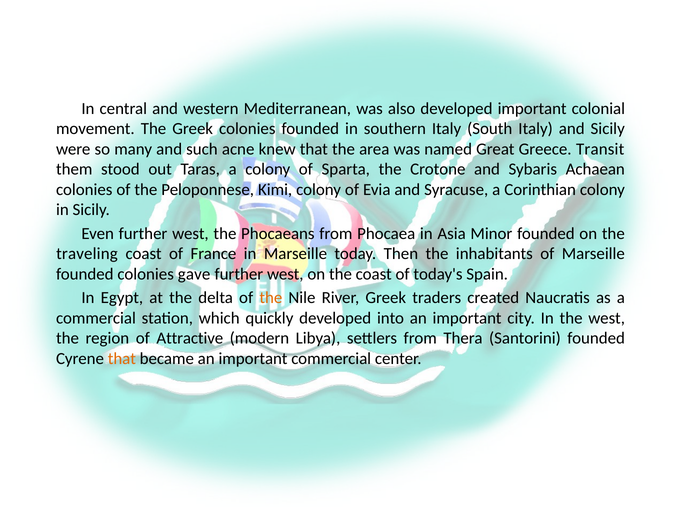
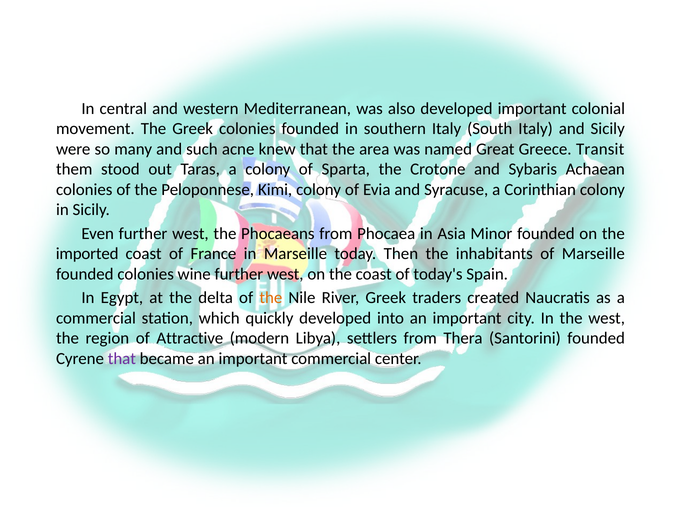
traveling: traveling -> imported (87, 254)
gave: gave -> wine (194, 274)
that colour: orange -> purple (122, 359)
